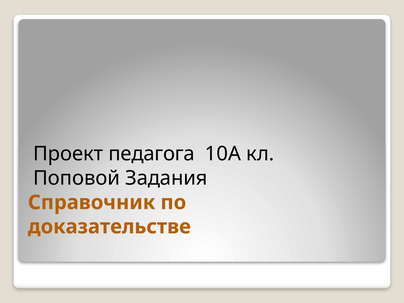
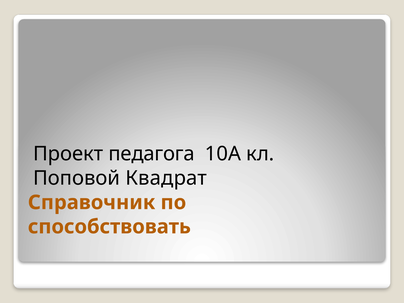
Задания: Задания -> Квадрат (166, 178)
доказательстве: доказательстве -> способствовать (109, 227)
